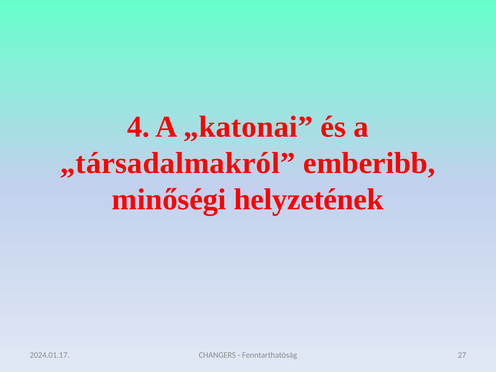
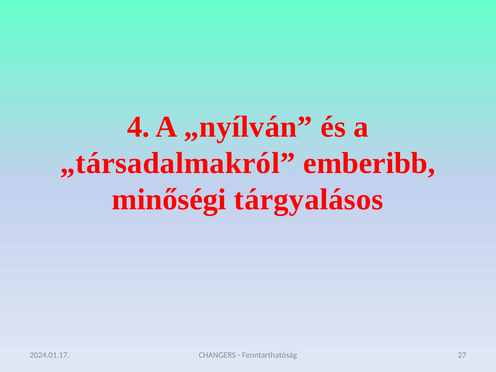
„katonai: „katonai -> „nyílván (248, 127)
helyzetének: helyzetének -> tárgyalásos (309, 199)
